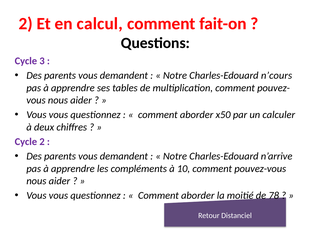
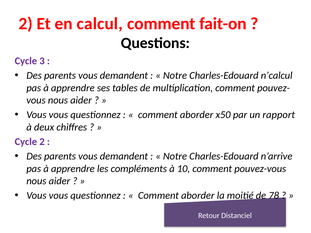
n’cours: n’cours -> n’calcul (277, 76)
calculer: calculer -> rapport (279, 115)
